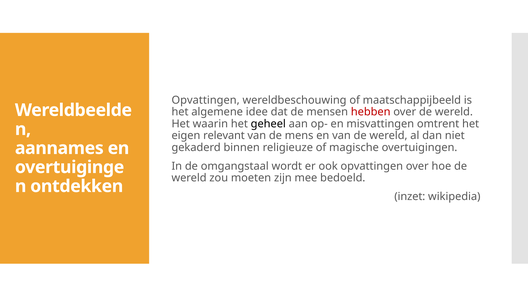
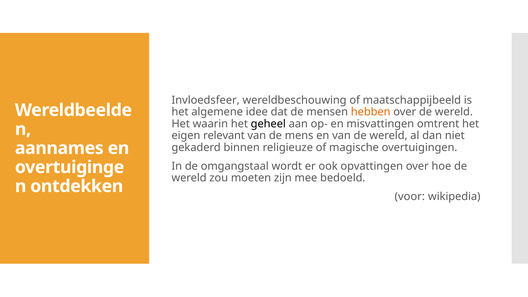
Opvattingen: Opvattingen -> Invloedsfeer (206, 100)
hebben colour: red -> orange (371, 112)
inzet: inzet -> voor (410, 196)
